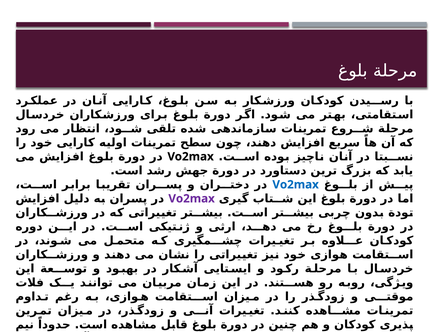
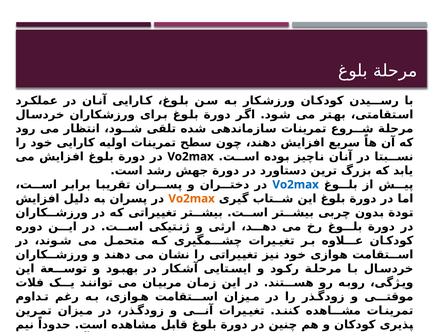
Vo2max colour: purple -> orange (192, 199)
